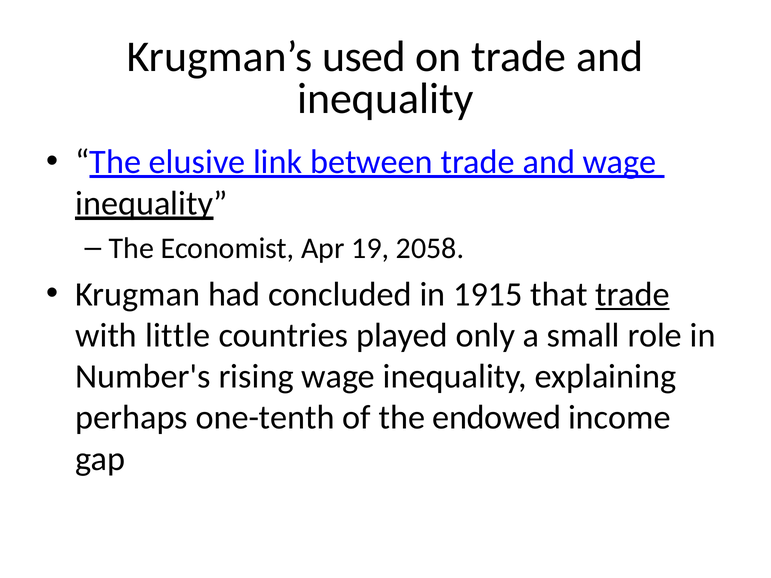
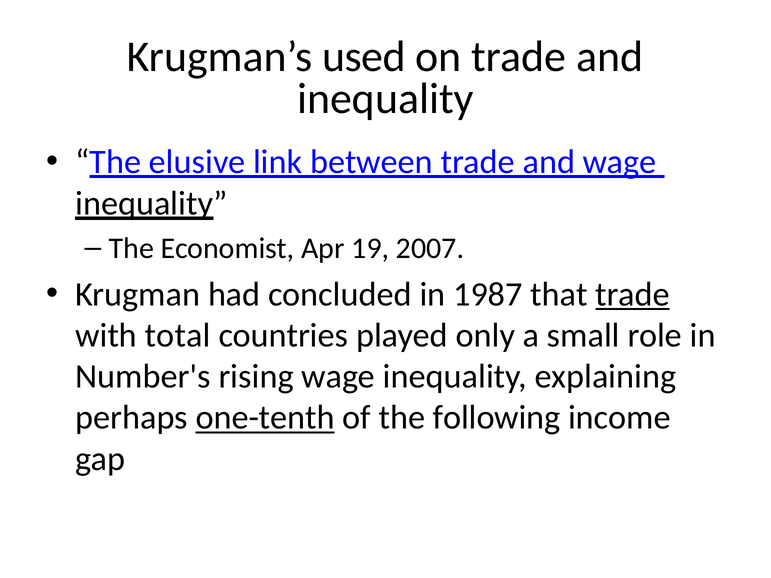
2058: 2058 -> 2007 (430, 249)
1915: 1915 -> 1987 (488, 294)
little: little -> total (178, 335)
one-tenth underline: none -> present (265, 418)
endowed: endowed -> following (497, 418)
